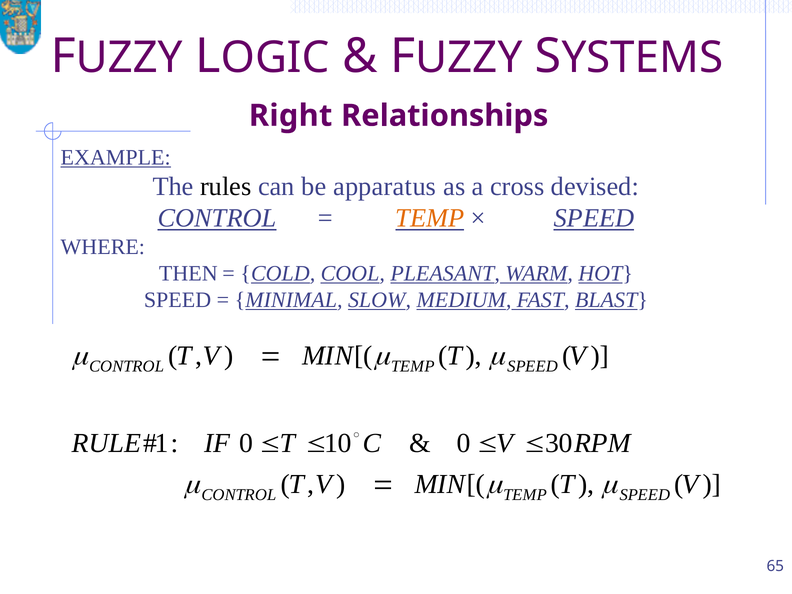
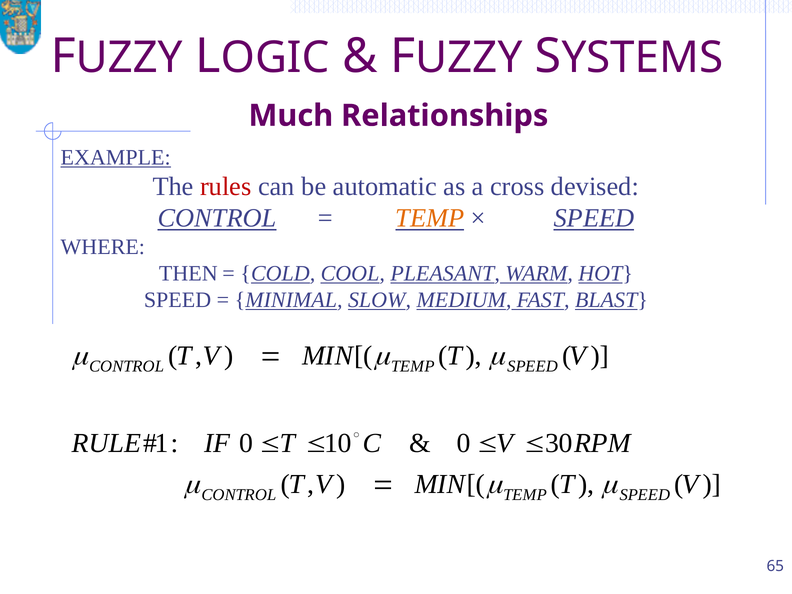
Right: Right -> Much (291, 116)
rules colour: black -> red (226, 187)
apparatus: apparatus -> automatic (385, 187)
